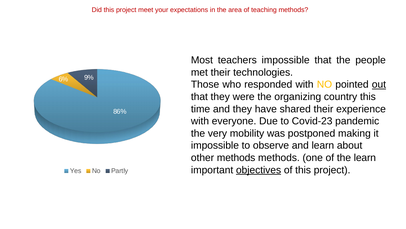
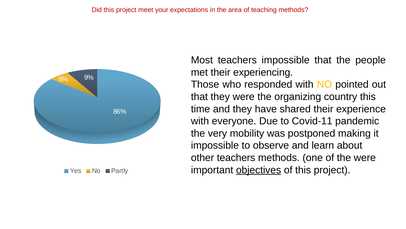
technologies: technologies -> experiencing (263, 72)
out underline: present -> none (379, 84)
Covid-23: Covid-23 -> Covid-11 (312, 121)
other methods: methods -> teachers (236, 157)
the learn: learn -> were (365, 157)
